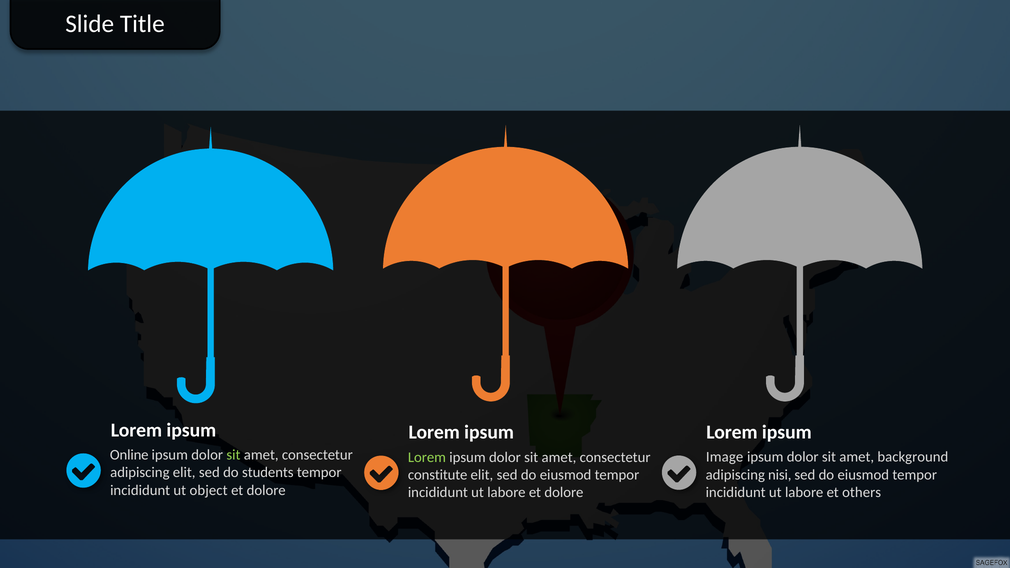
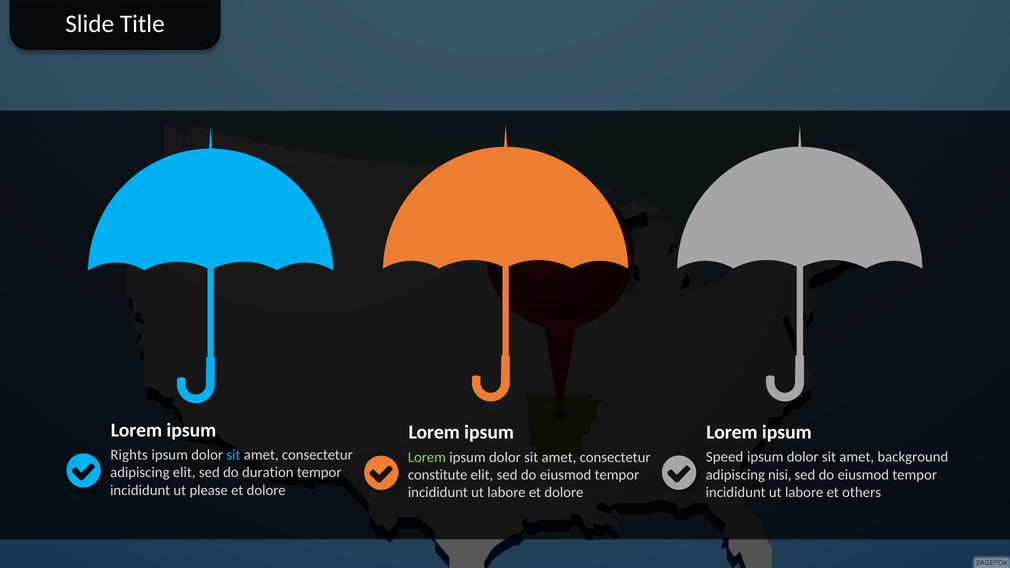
Online: Online -> Rights (129, 455)
sit colour: light green -> light blue (233, 455)
Image: Image -> Speed (725, 457)
students: students -> duration (268, 473)
object: object -> please (209, 490)
